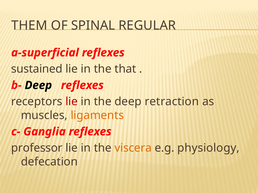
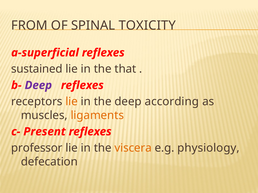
THEM: THEM -> FROM (29, 26)
REGULAR: REGULAR -> TOXICITY (147, 26)
Deep colour: black -> purple (38, 85)
lie colour: red -> orange (72, 102)
retraction: retraction -> according (172, 102)
Ganglia: Ganglia -> Present (45, 132)
